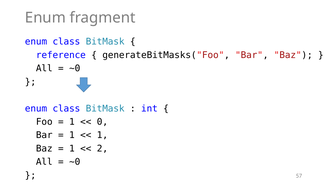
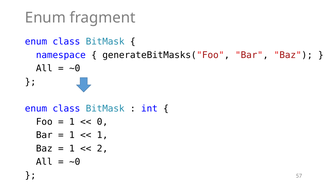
reference: reference -> namespace (61, 55)
